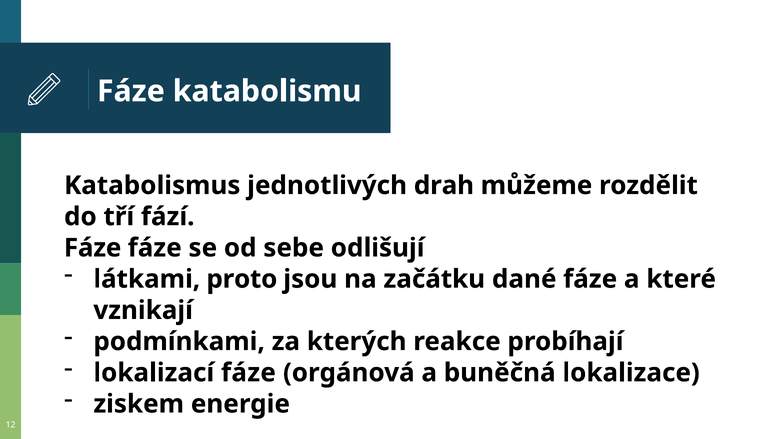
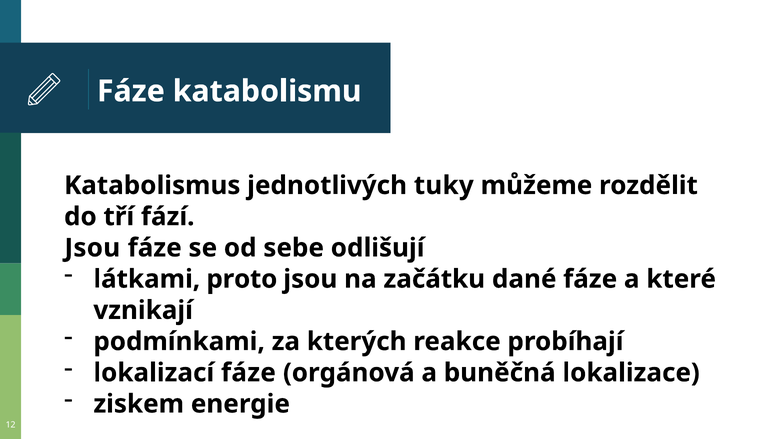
drah: drah -> tuky (444, 186)
Fáze: Fáze -> Jsou (92, 248)
